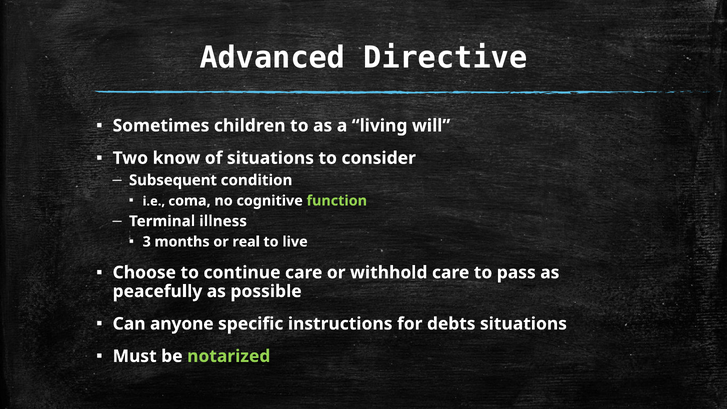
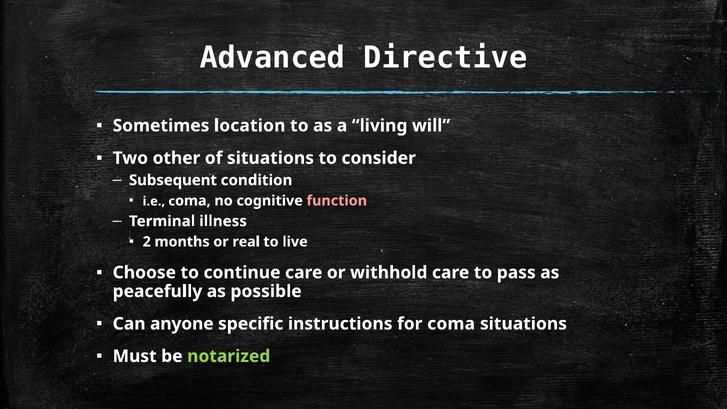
children: children -> location (250, 126)
know: know -> other (176, 158)
function colour: light green -> pink (337, 201)
3: 3 -> 2 (147, 242)
for debts: debts -> coma (451, 324)
